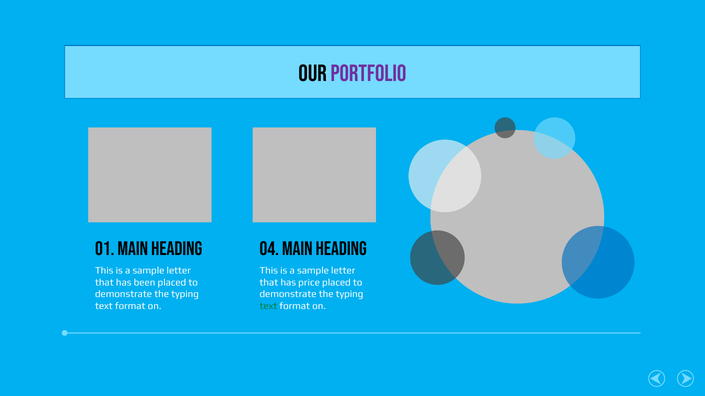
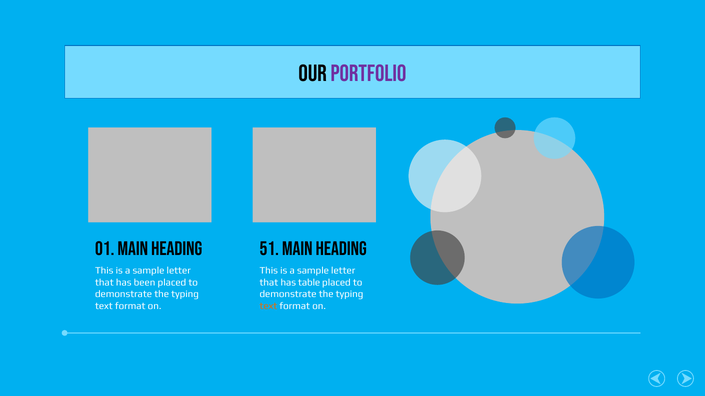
04: 04 -> 51 (269, 249)
price: price -> table (309, 283)
text colour: green -> orange (268, 306)
